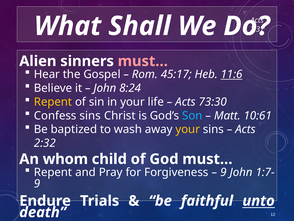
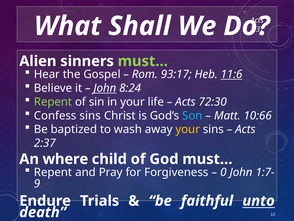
must… colour: pink -> light green (143, 61)
45:17: 45:17 -> 93:17 (176, 74)
John underline: none -> present (105, 88)
Repent colour: yellow -> light green (53, 102)
73:30: 73:30 -> 72:30 (213, 102)
10:61: 10:61 -> 10:66 (258, 115)
2:32: 2:32 -> 2:37 (45, 143)
whom: whom -> where (65, 159)
9: 9 -> 0 (223, 172)
